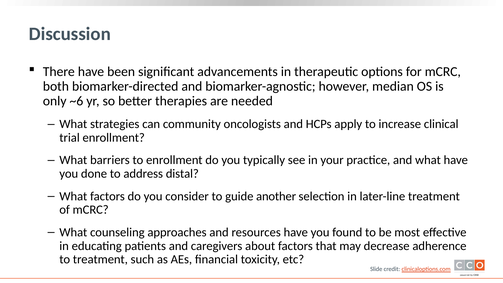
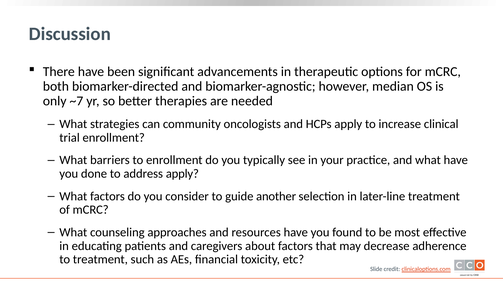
~6: ~6 -> ~7 (76, 101)
address distal: distal -> apply (182, 174)
